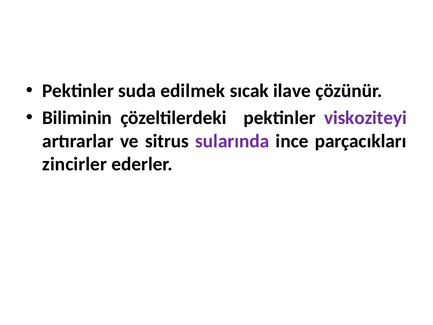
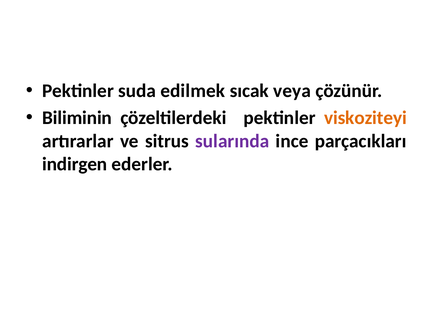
ilave: ilave -> veya (292, 91)
viskoziteyi colour: purple -> orange (365, 118)
zincirler: zincirler -> indirgen (75, 164)
